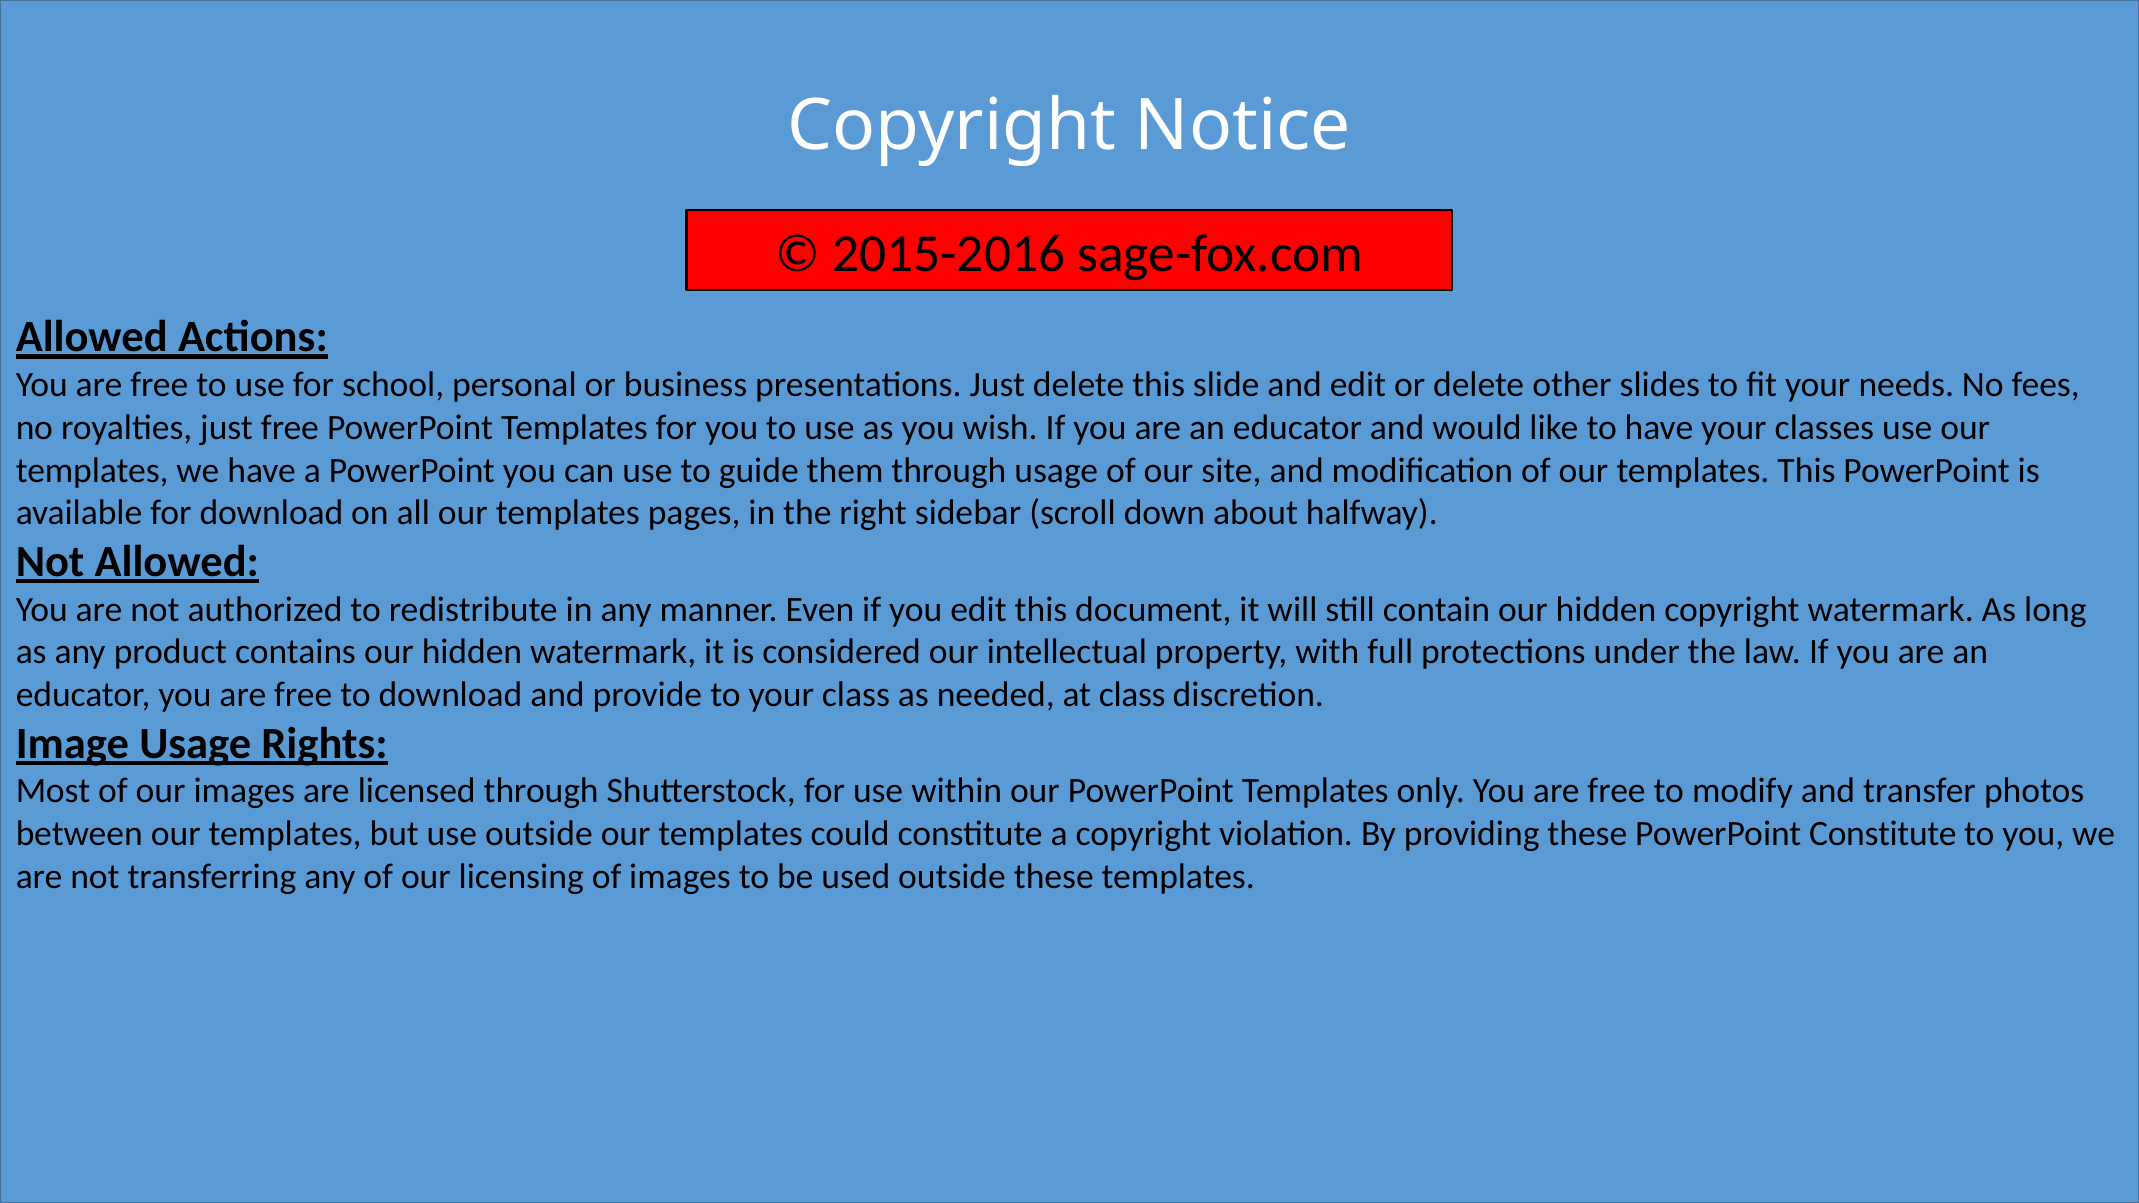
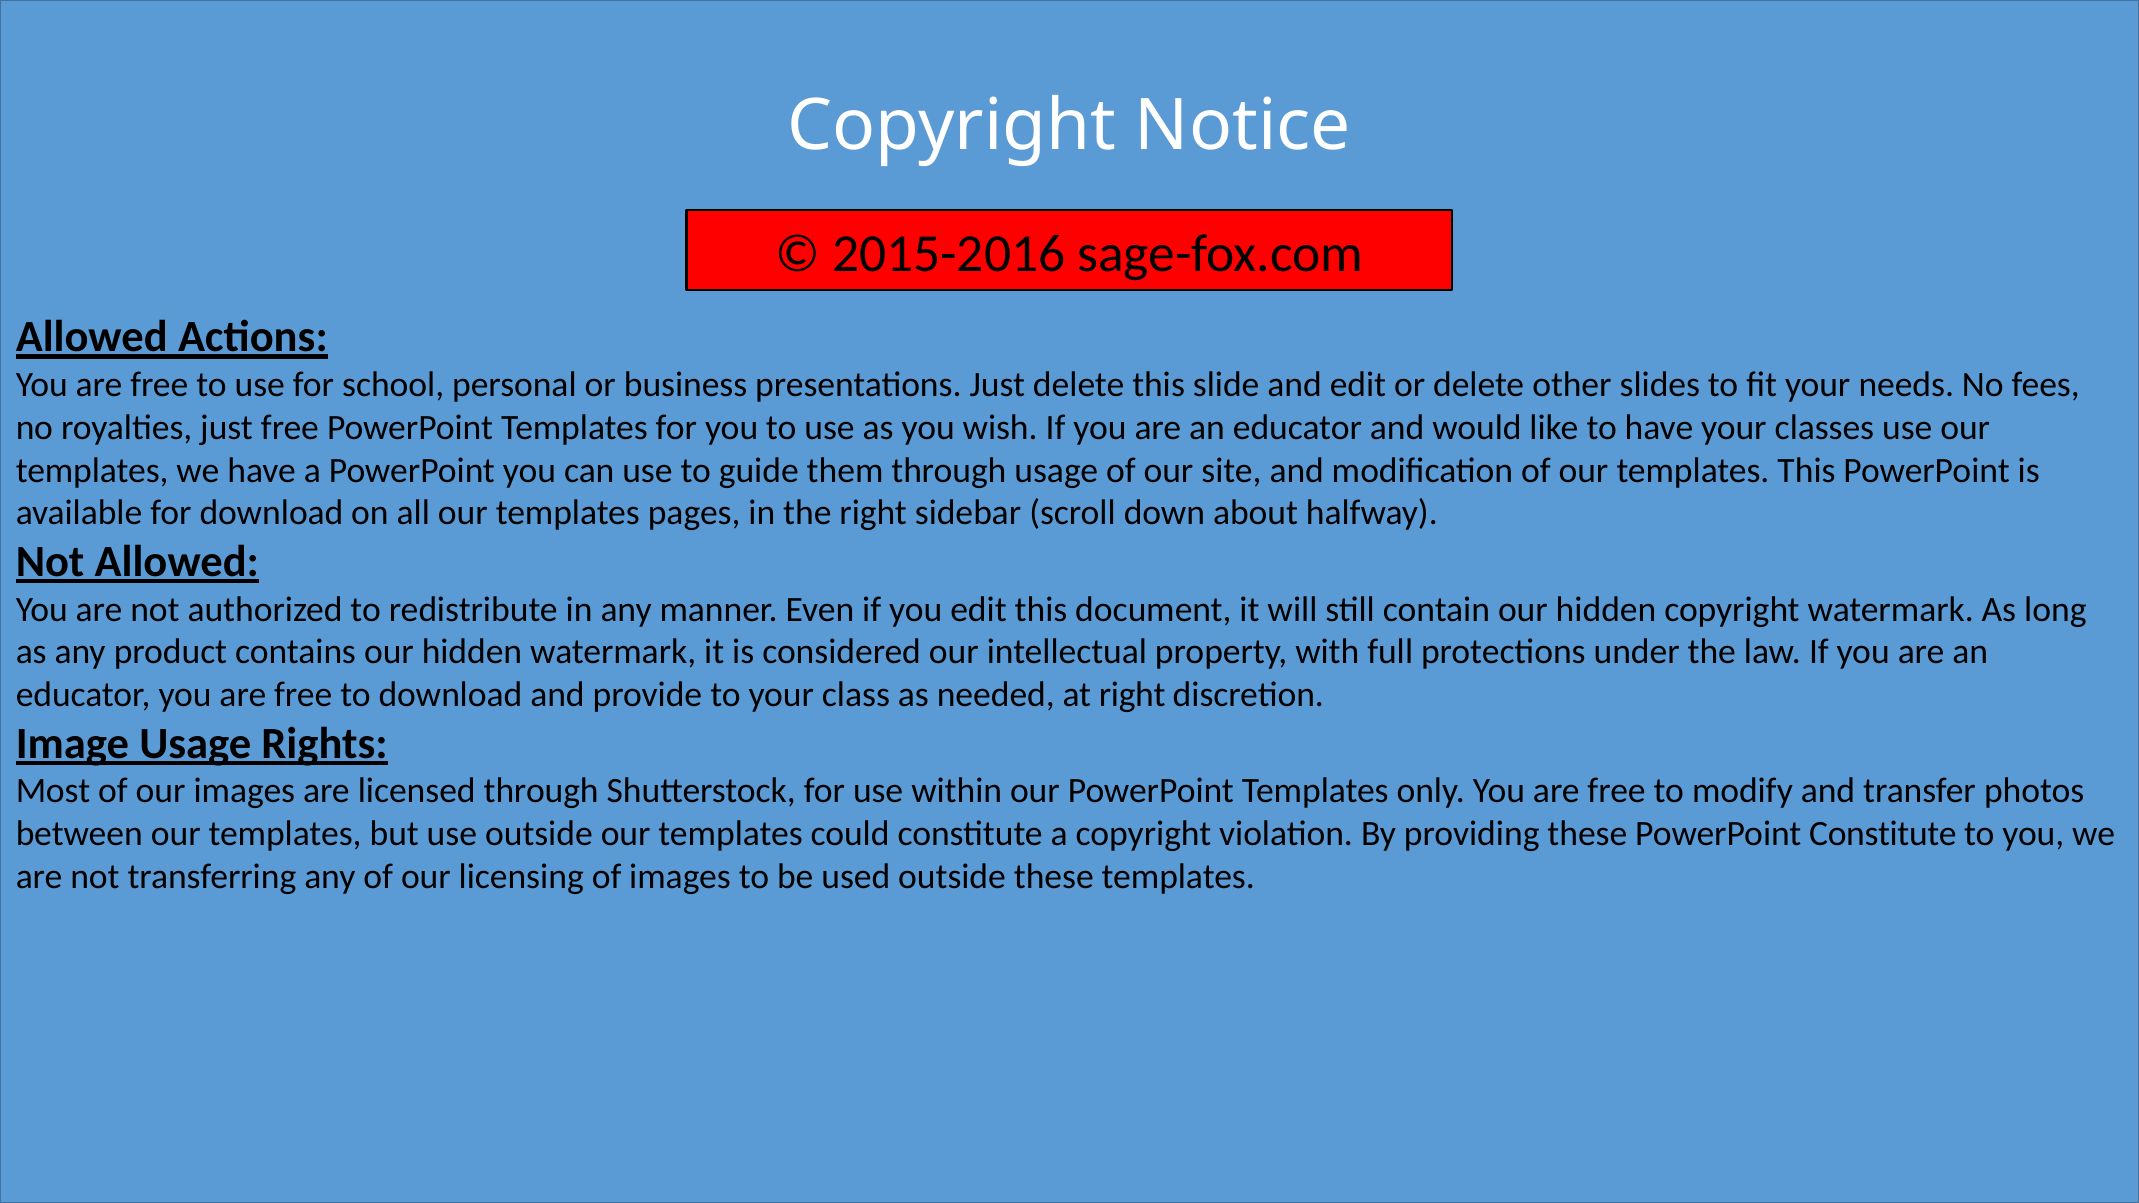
at class: class -> right (1132, 695)
